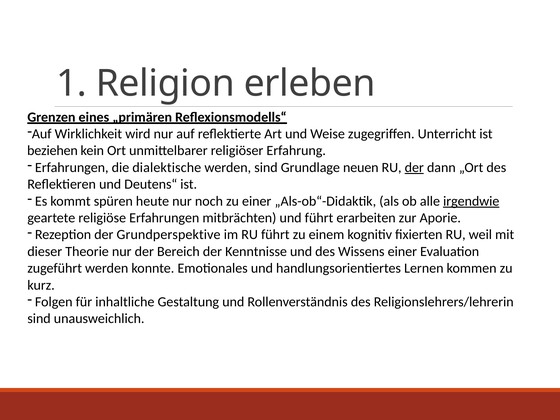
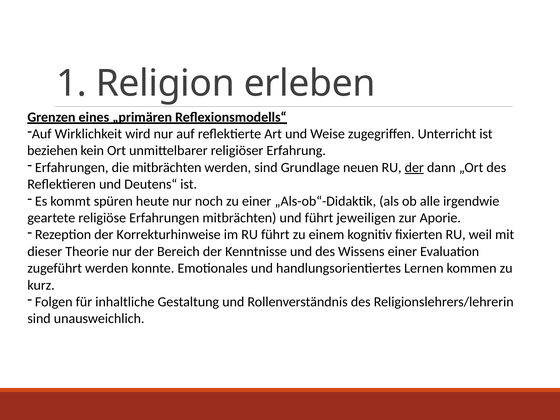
die dialektische: dialektische -> mitbrächten (167, 168)
irgendwie underline: present -> none (471, 201)
erarbeiten: erarbeiten -> jeweiligen (366, 218)
Grundperspektive: Grundperspektive -> Korrekturhinweise (169, 235)
